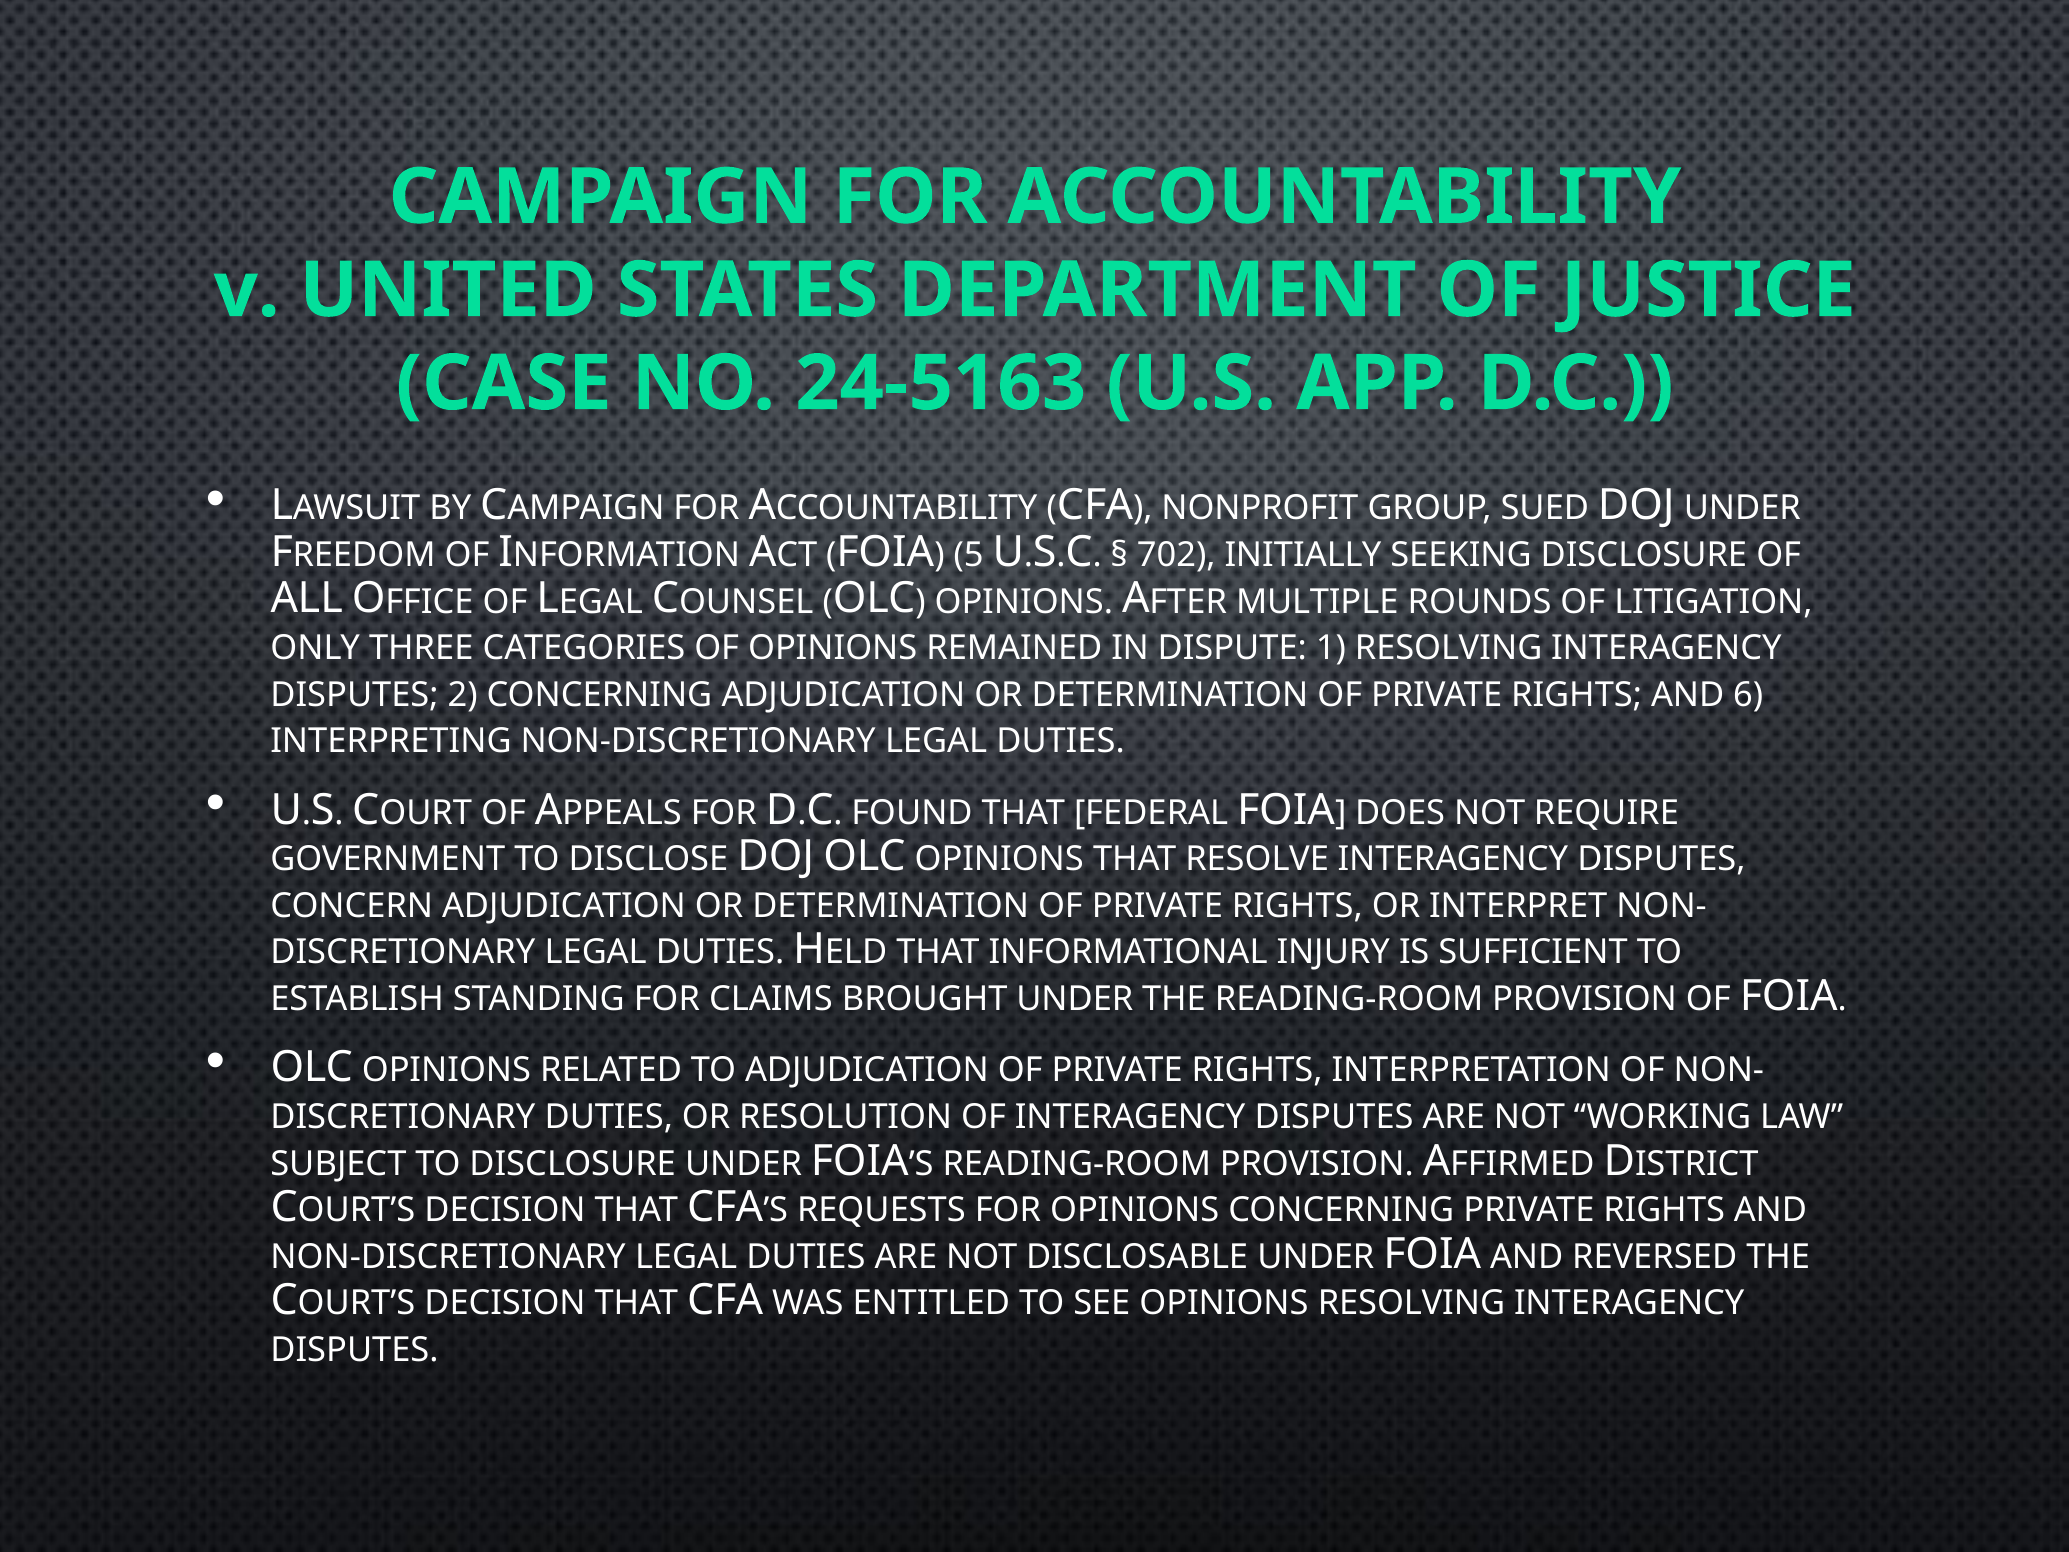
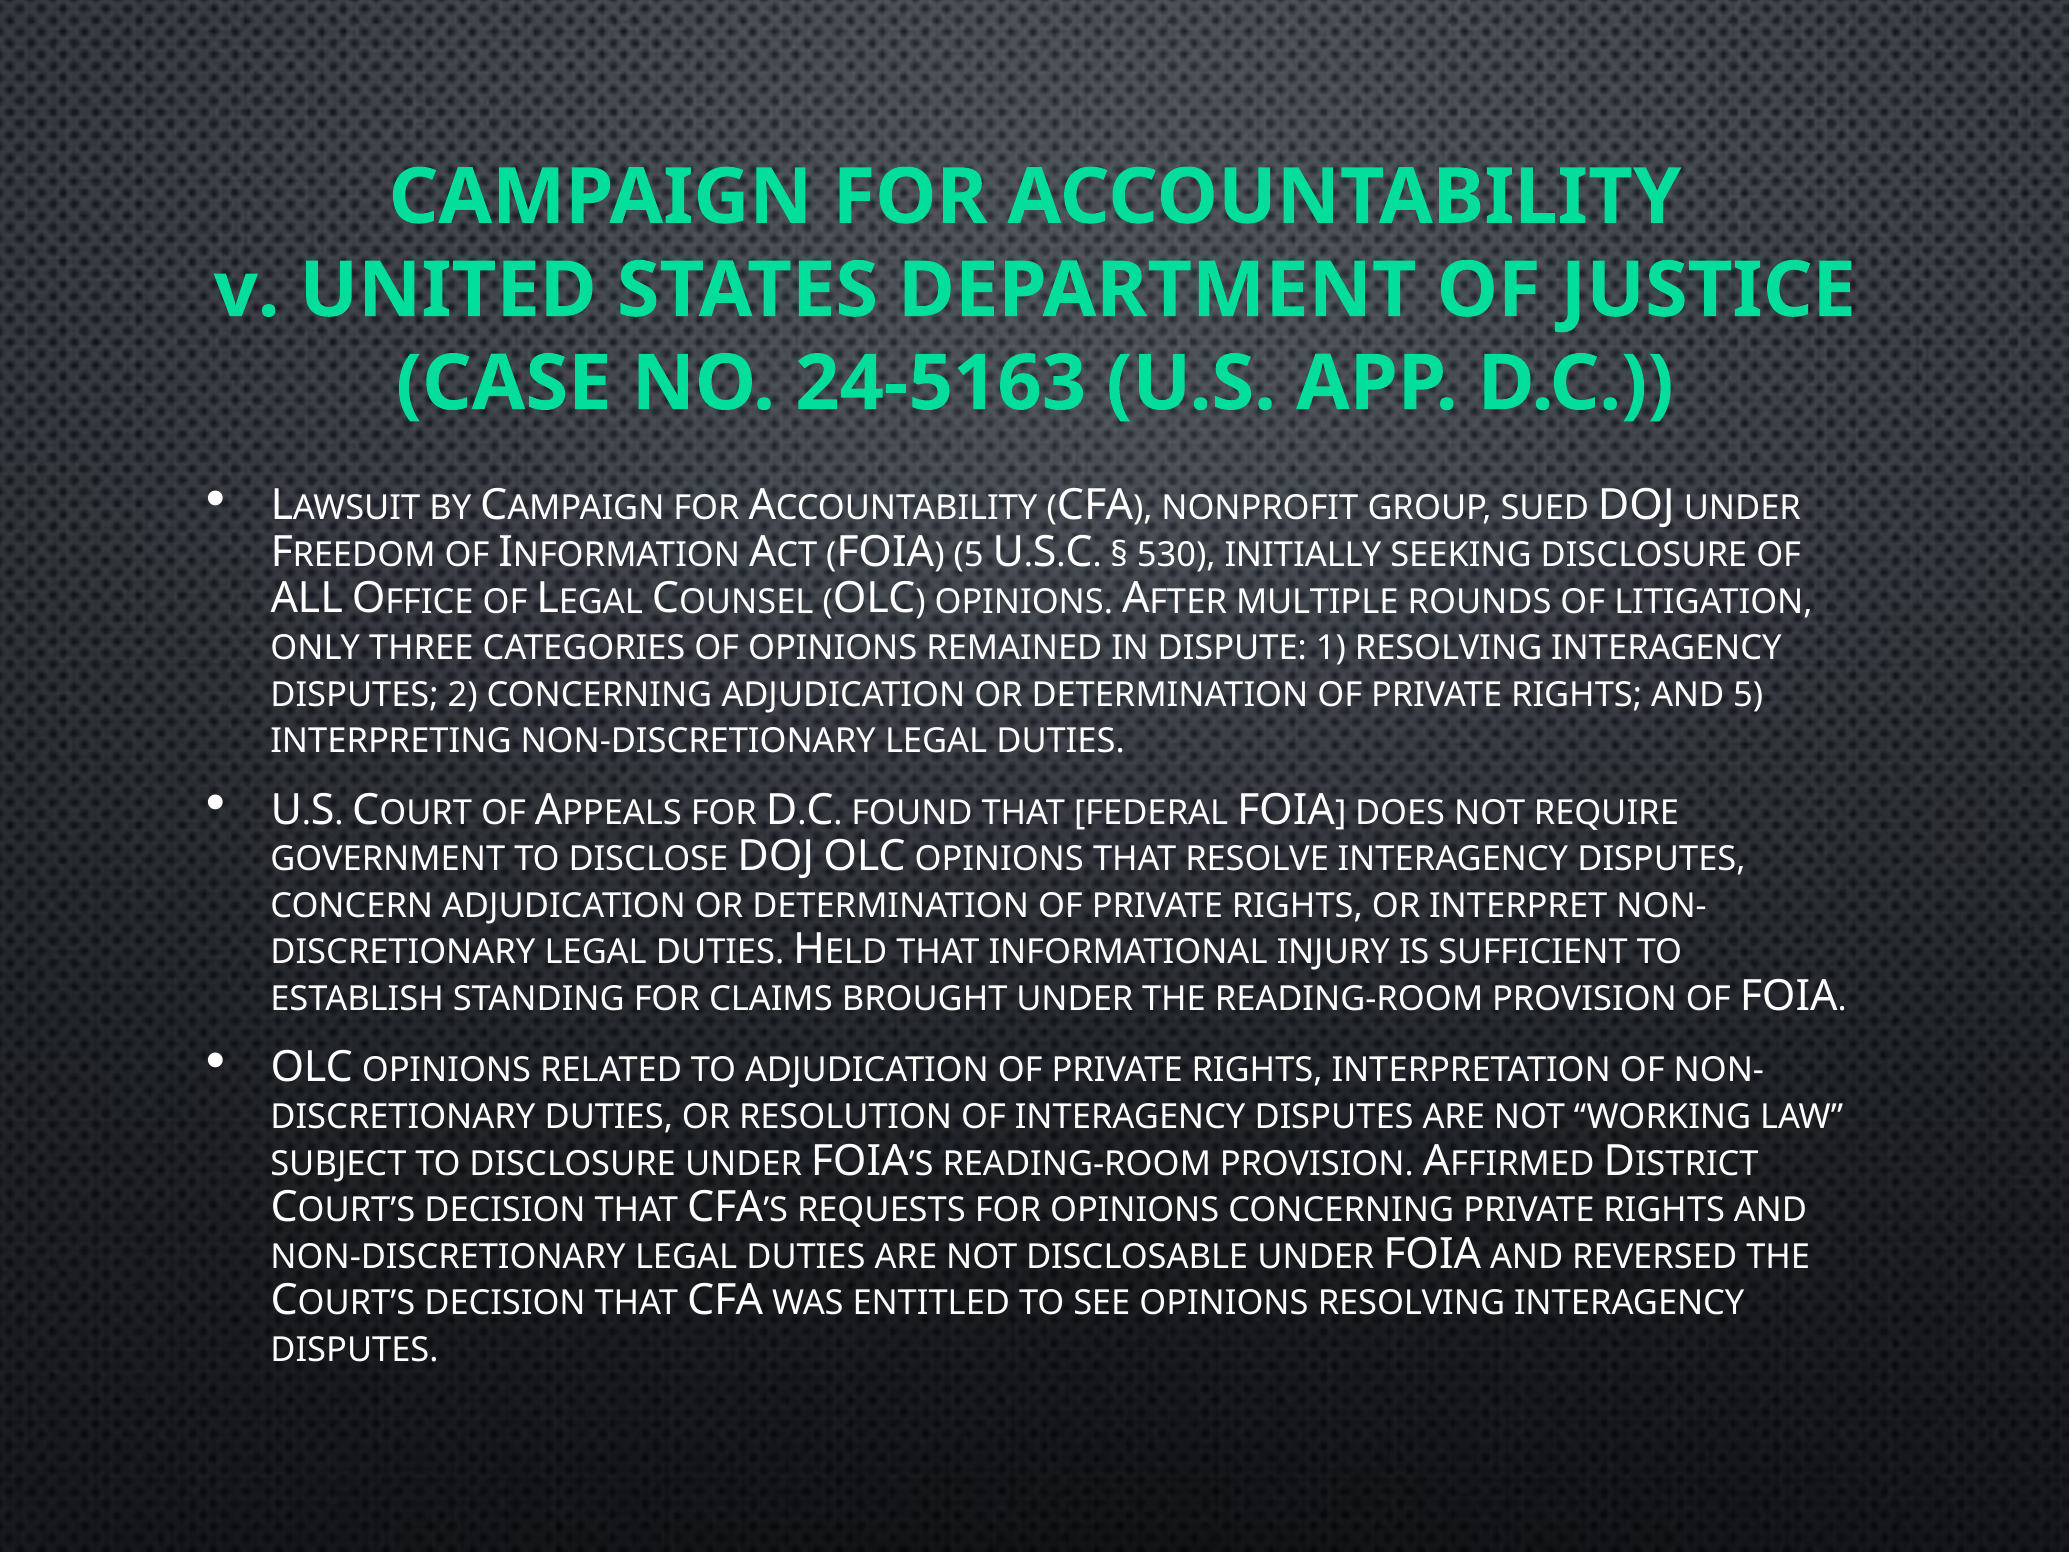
702: 702 -> 530 (1176, 555)
AND 6: 6 -> 5 (1748, 695)
